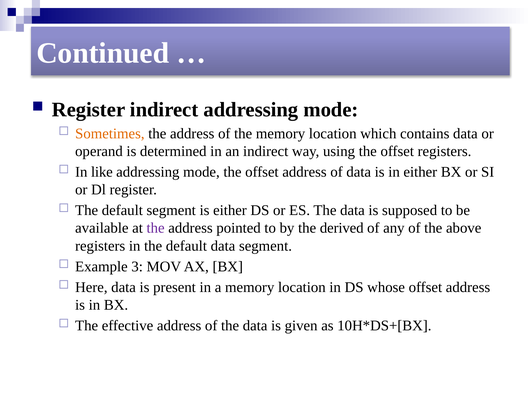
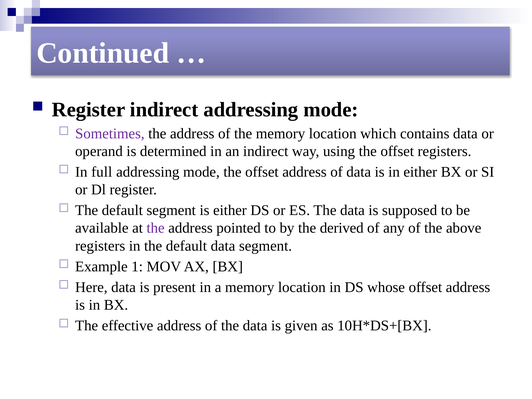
Sometimes colour: orange -> purple (110, 133)
like: like -> full (102, 172)
3: 3 -> 1 (137, 267)
